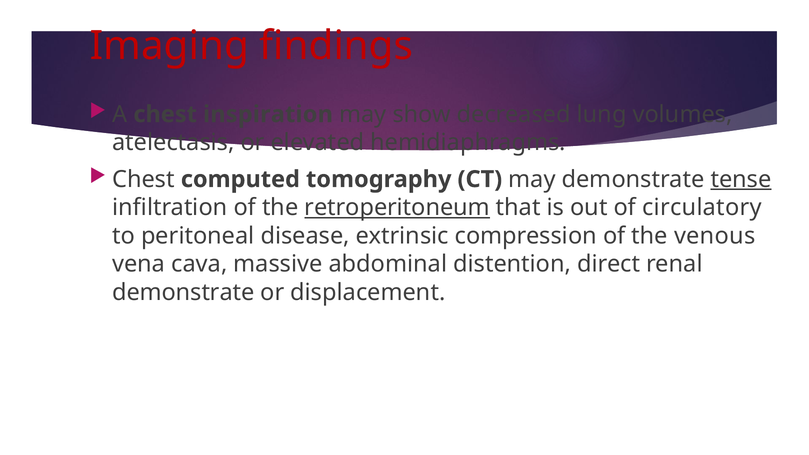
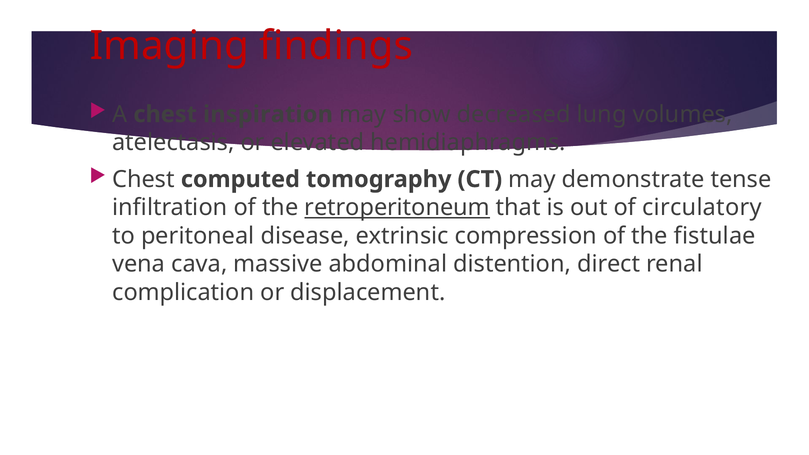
tense underline: present -> none (741, 179)
venous: venous -> fistulae (715, 236)
demonstrate: demonstrate -> complication (183, 292)
